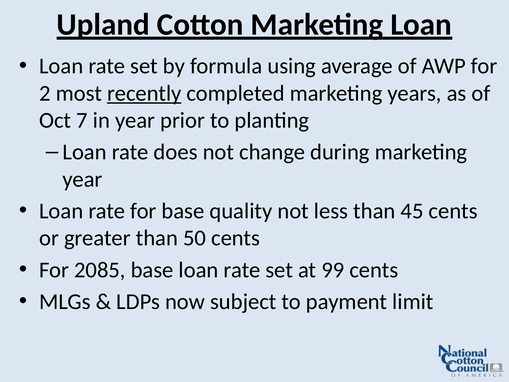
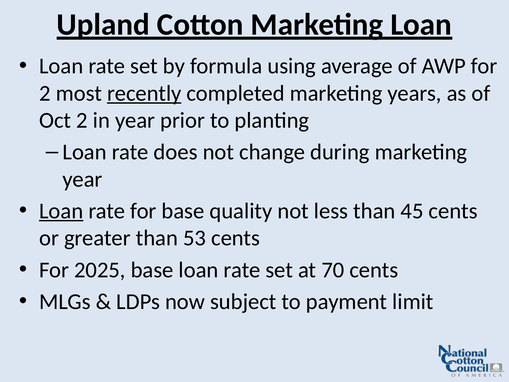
Oct 7: 7 -> 2 (82, 120)
Loan underline: none -> present (61, 211)
50: 50 -> 53 (195, 238)
2085: 2085 -> 2025 (100, 270)
99: 99 -> 70 (333, 270)
